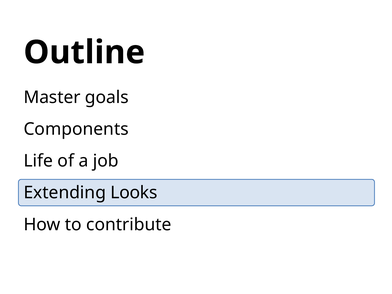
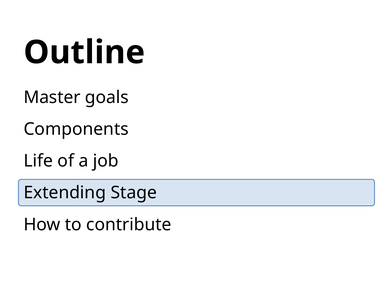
Looks: Looks -> Stage (134, 193)
